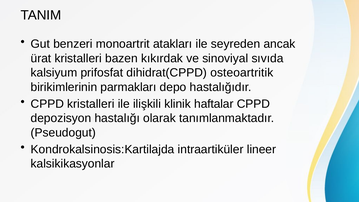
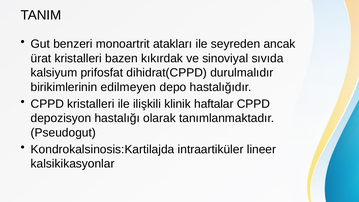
osteoartritik: osteoartritik -> durulmalıdır (242, 73)
parmakları: parmakları -> edilmeyen (128, 87)
